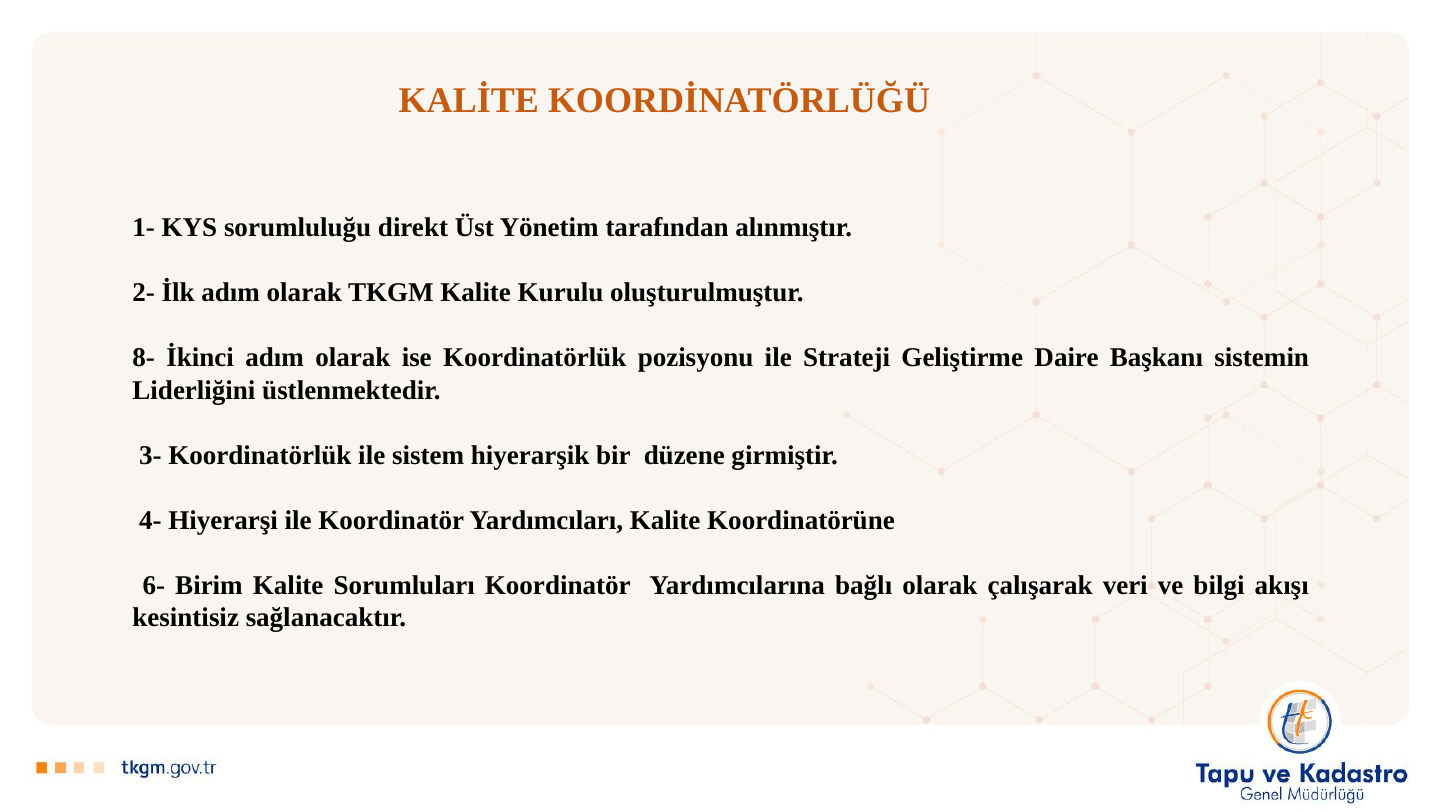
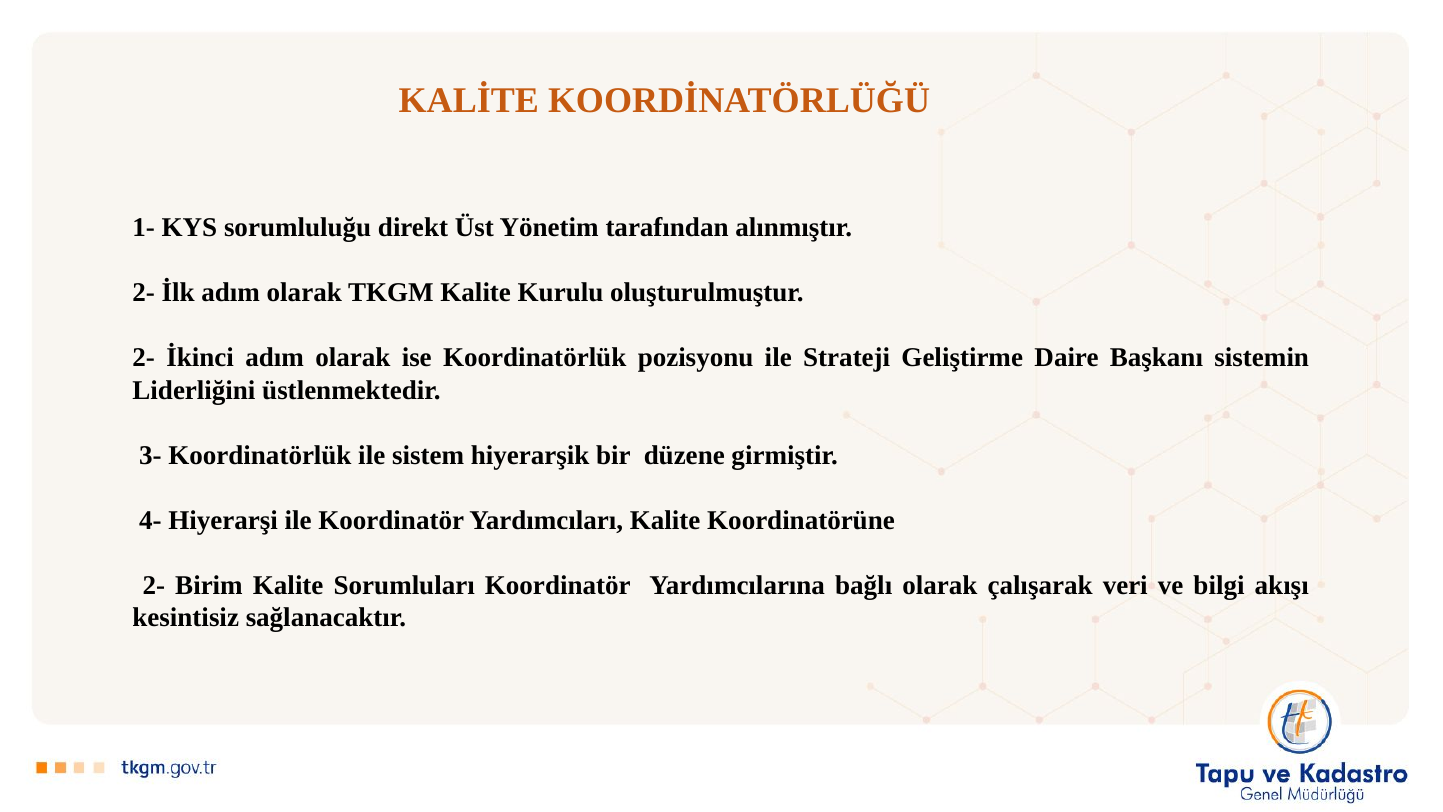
8-: 8- -> 2- (144, 358)
6-: 6- -> 2- (154, 585)
